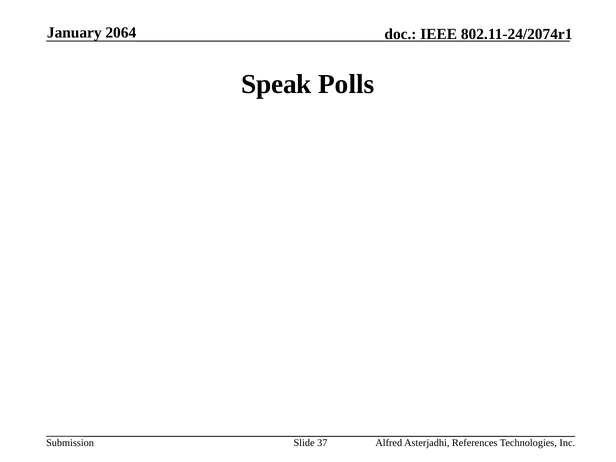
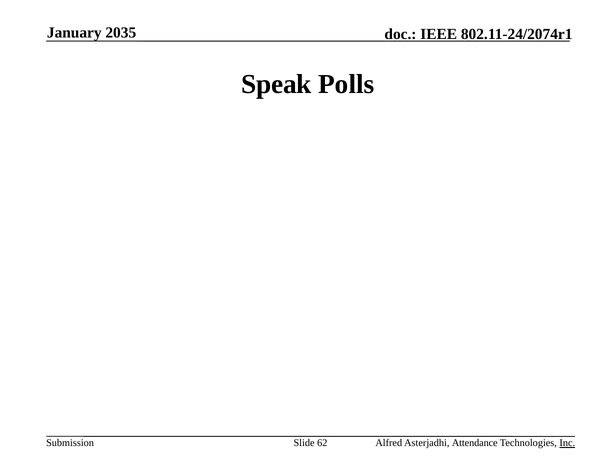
2064: 2064 -> 2035 (121, 33)
37: 37 -> 62 (322, 443)
References: References -> Attendance (475, 443)
Inc underline: none -> present (567, 443)
